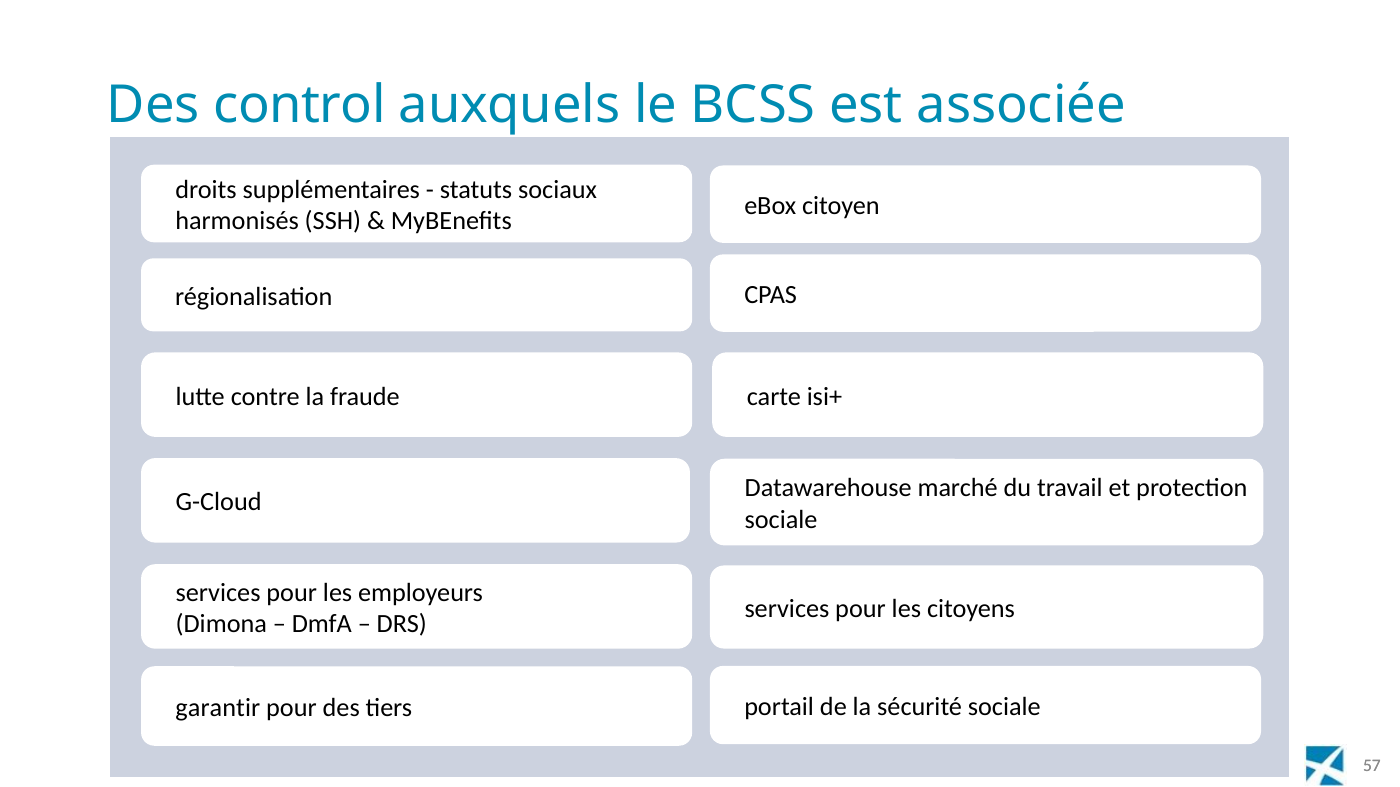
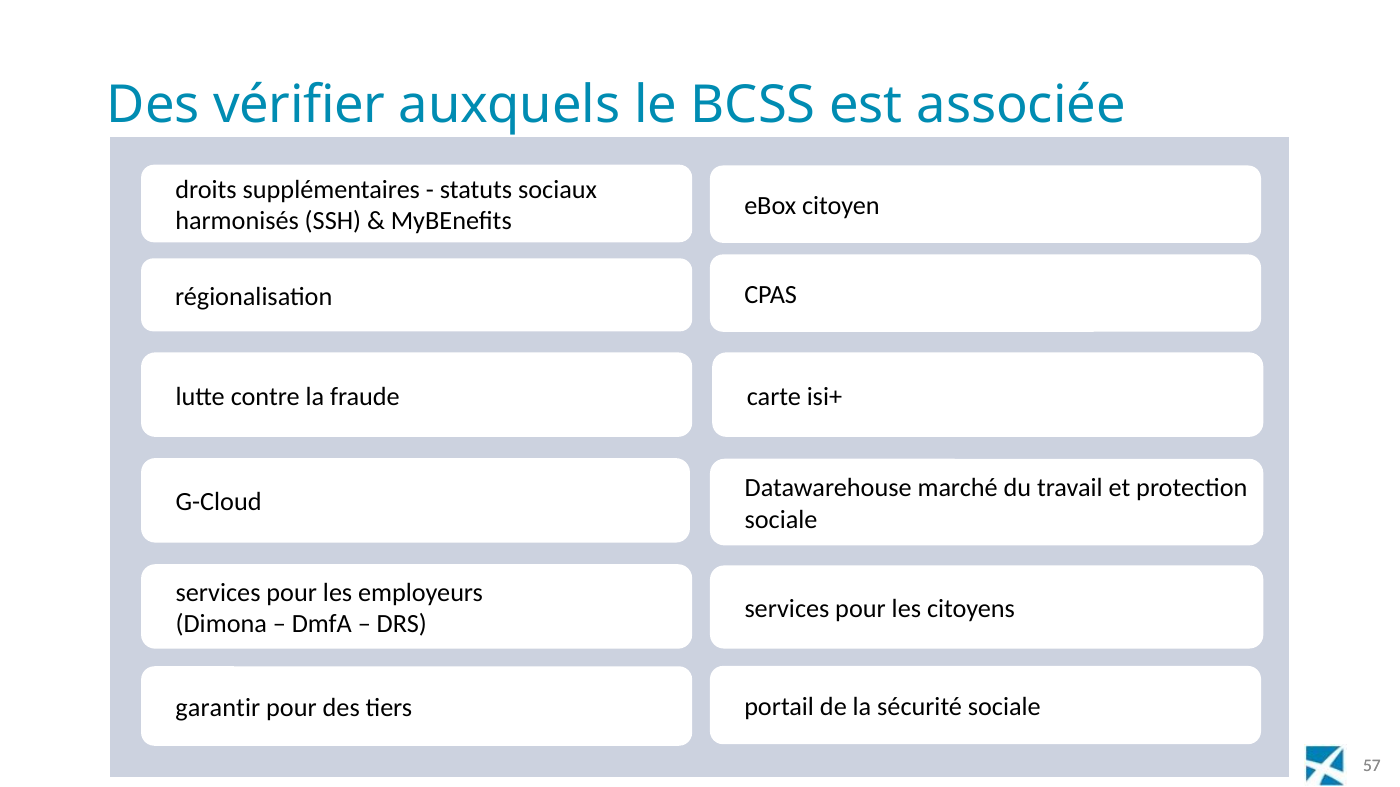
control: control -> vérifier (299, 105)
